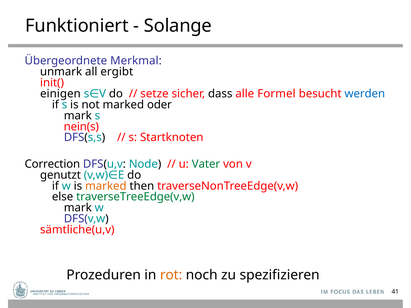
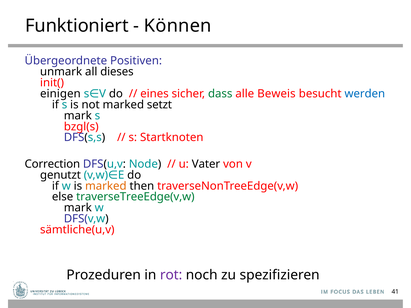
Solange: Solange -> Können (178, 26)
Merkmal: Merkmal -> Positiven (136, 61)
ergibt: ergibt -> dieses (117, 72)
setze: setze -> eines (154, 94)
dass colour: black -> green (220, 94)
Formel: Formel -> Beweis (276, 94)
oder: oder -> setzt (159, 105)
nein(s: nein(s -> bzgl(s (81, 127)
Vater colour: green -> black (206, 164)
rot colour: orange -> purple (171, 275)
